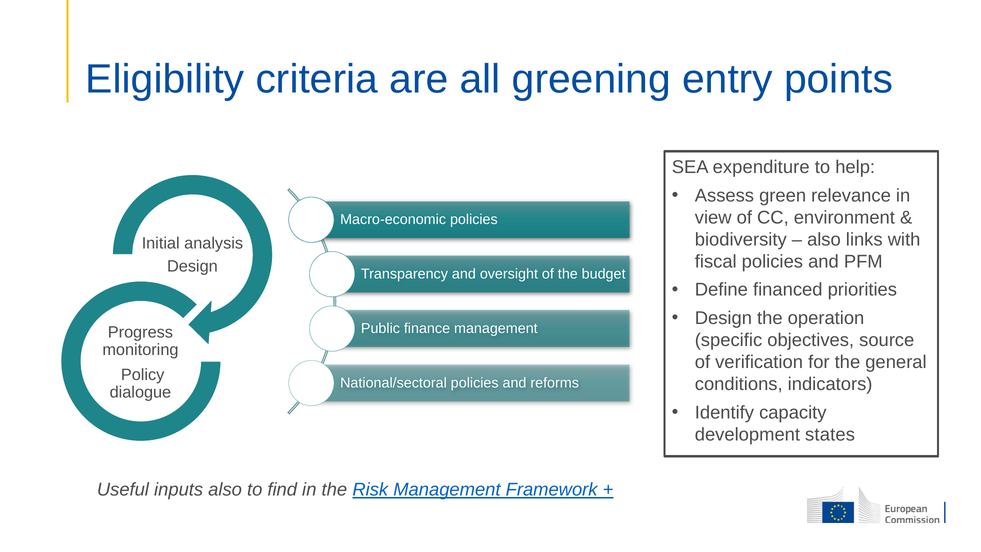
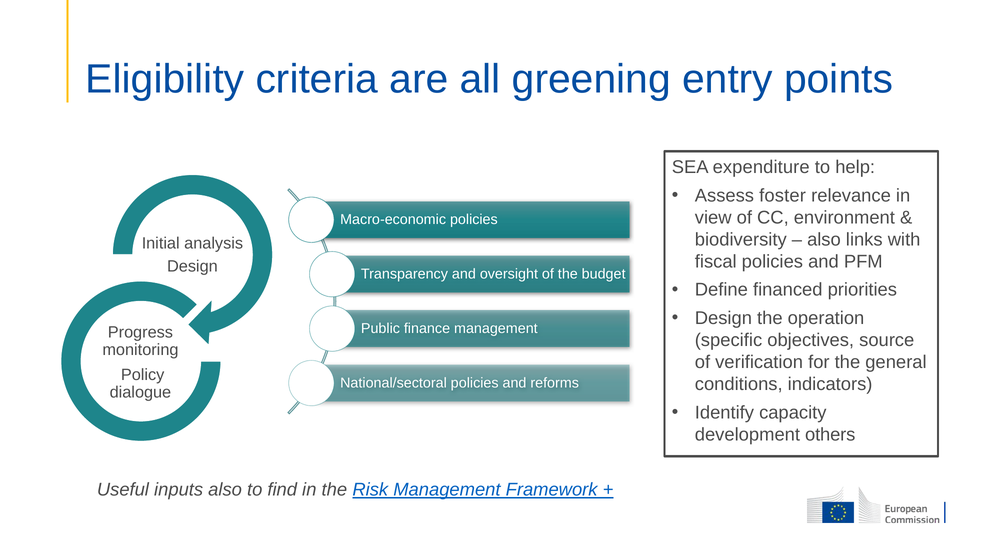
green: green -> foster (783, 195)
states: states -> others (830, 435)
